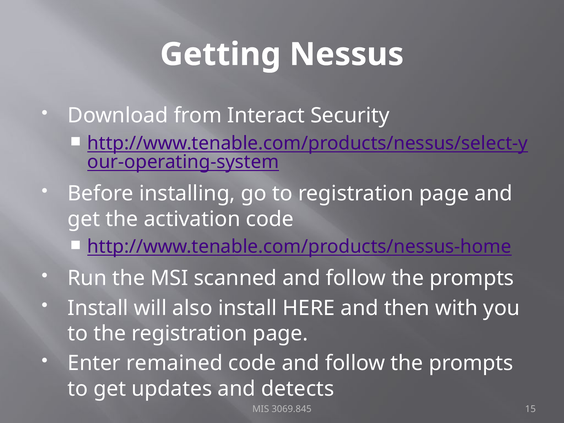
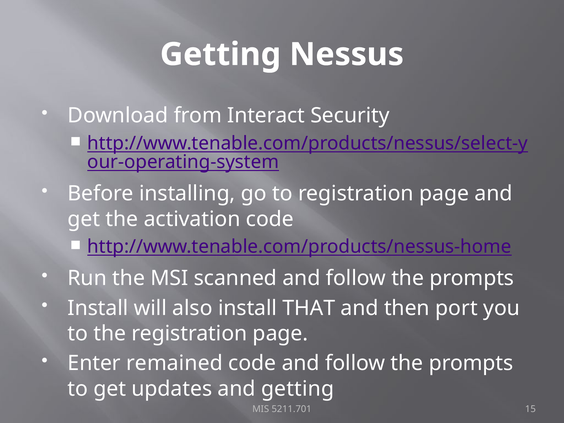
HERE: HERE -> THAT (309, 308)
with: with -> port (456, 308)
and detects: detects -> getting (298, 389)
3069.845: 3069.845 -> 5211.701 (292, 409)
